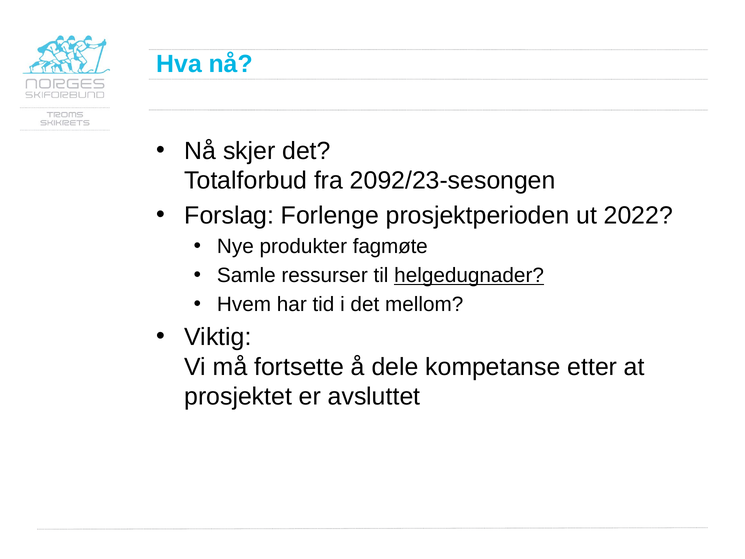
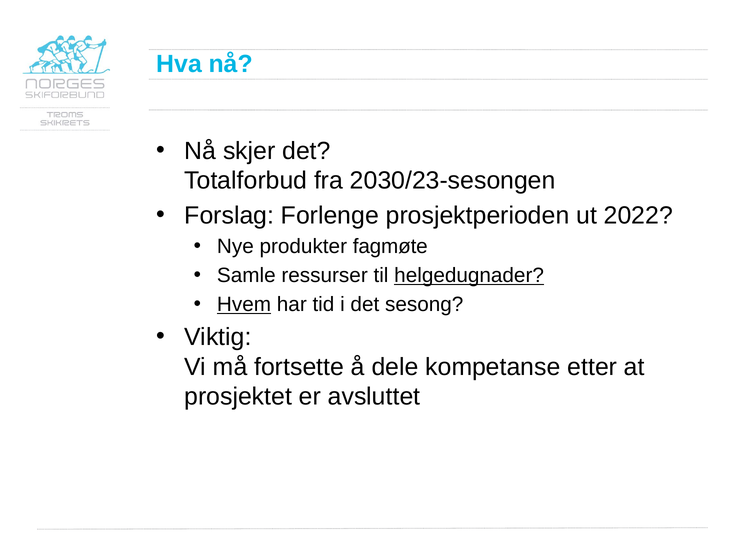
2092/23-sesongen: 2092/23-sesongen -> 2030/23-sesongen (453, 181)
Hvem underline: none -> present (244, 304)
mellom: mellom -> sesong (424, 304)
